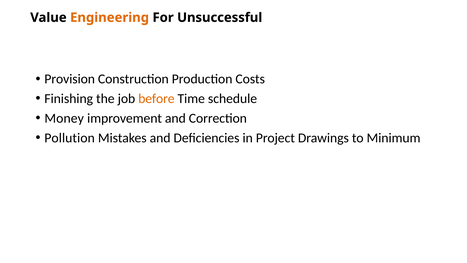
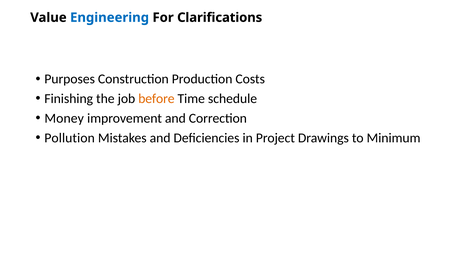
Engineering colour: orange -> blue (110, 18)
Unsuccessful: Unsuccessful -> Clarifications (220, 18)
Provision: Provision -> Purposes (70, 79)
